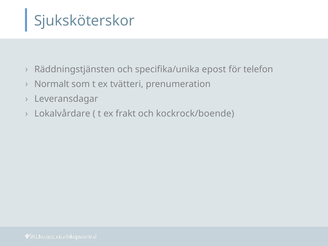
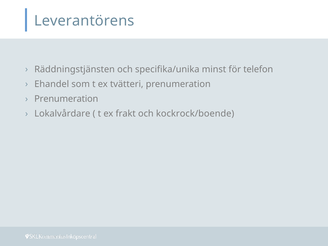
Sjuksköterskor: Sjuksköterskor -> Leverantörens (84, 21)
epost: epost -> minst (214, 69)
Normalt: Normalt -> Ehandel (52, 84)
Leveransdagar: Leveransdagar -> Prenumeration (66, 99)
